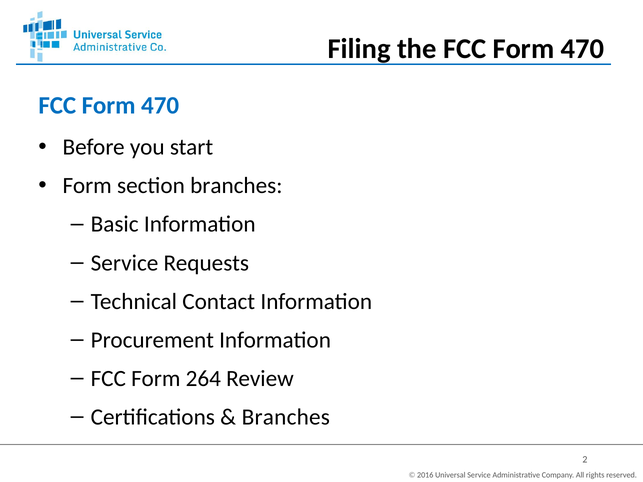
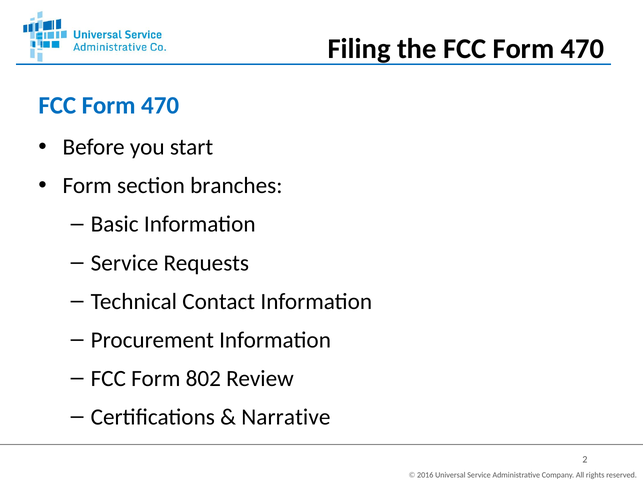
264: 264 -> 802 (203, 379)
Branches: Branches -> Narrative (286, 417)
